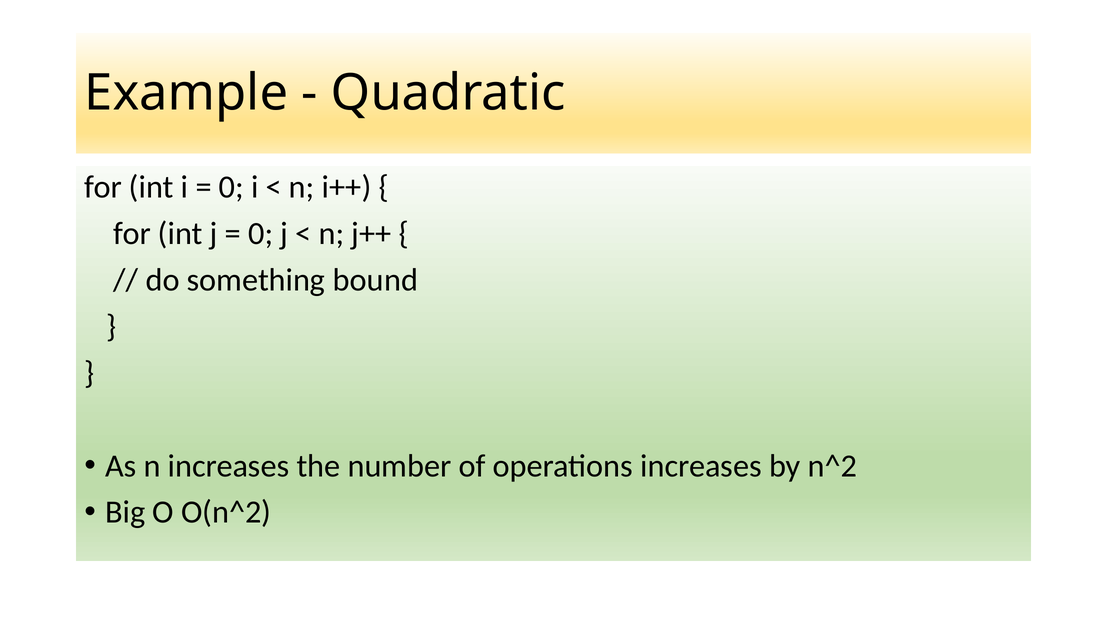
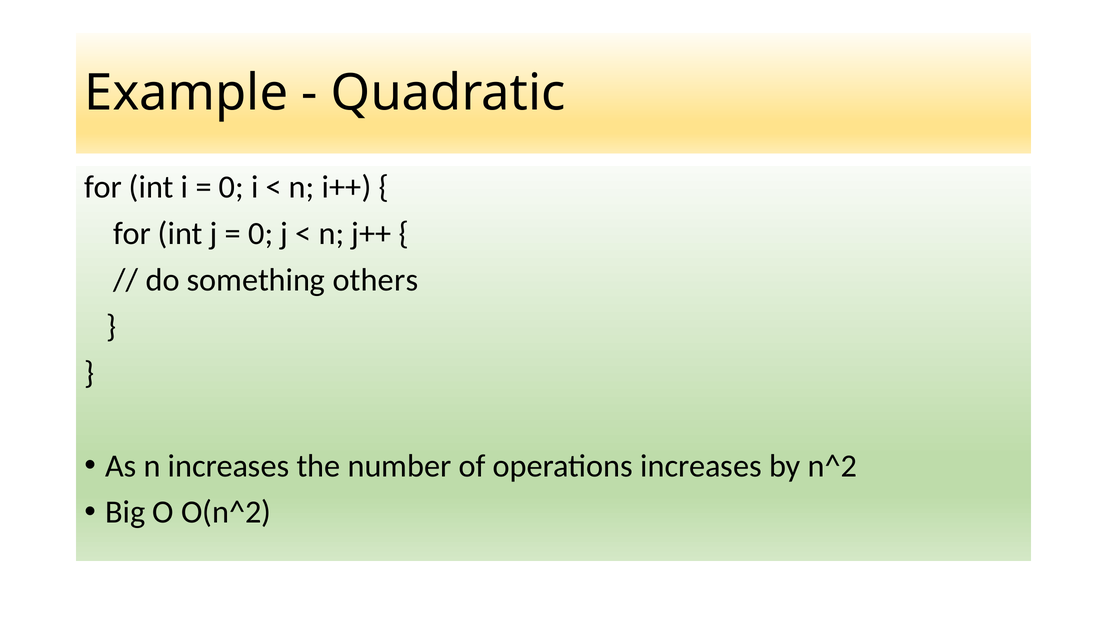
bound: bound -> others (375, 280)
